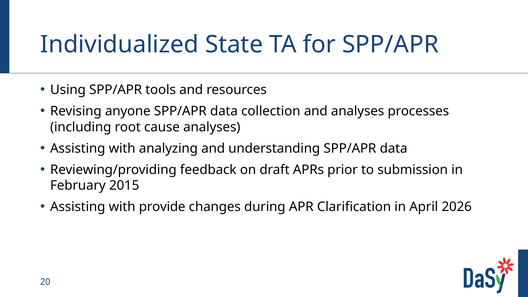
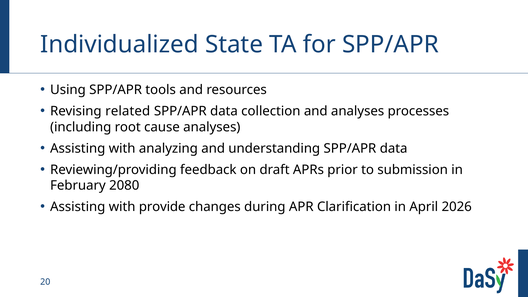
anyone: anyone -> related (128, 111)
2015: 2015 -> 2080 (124, 186)
